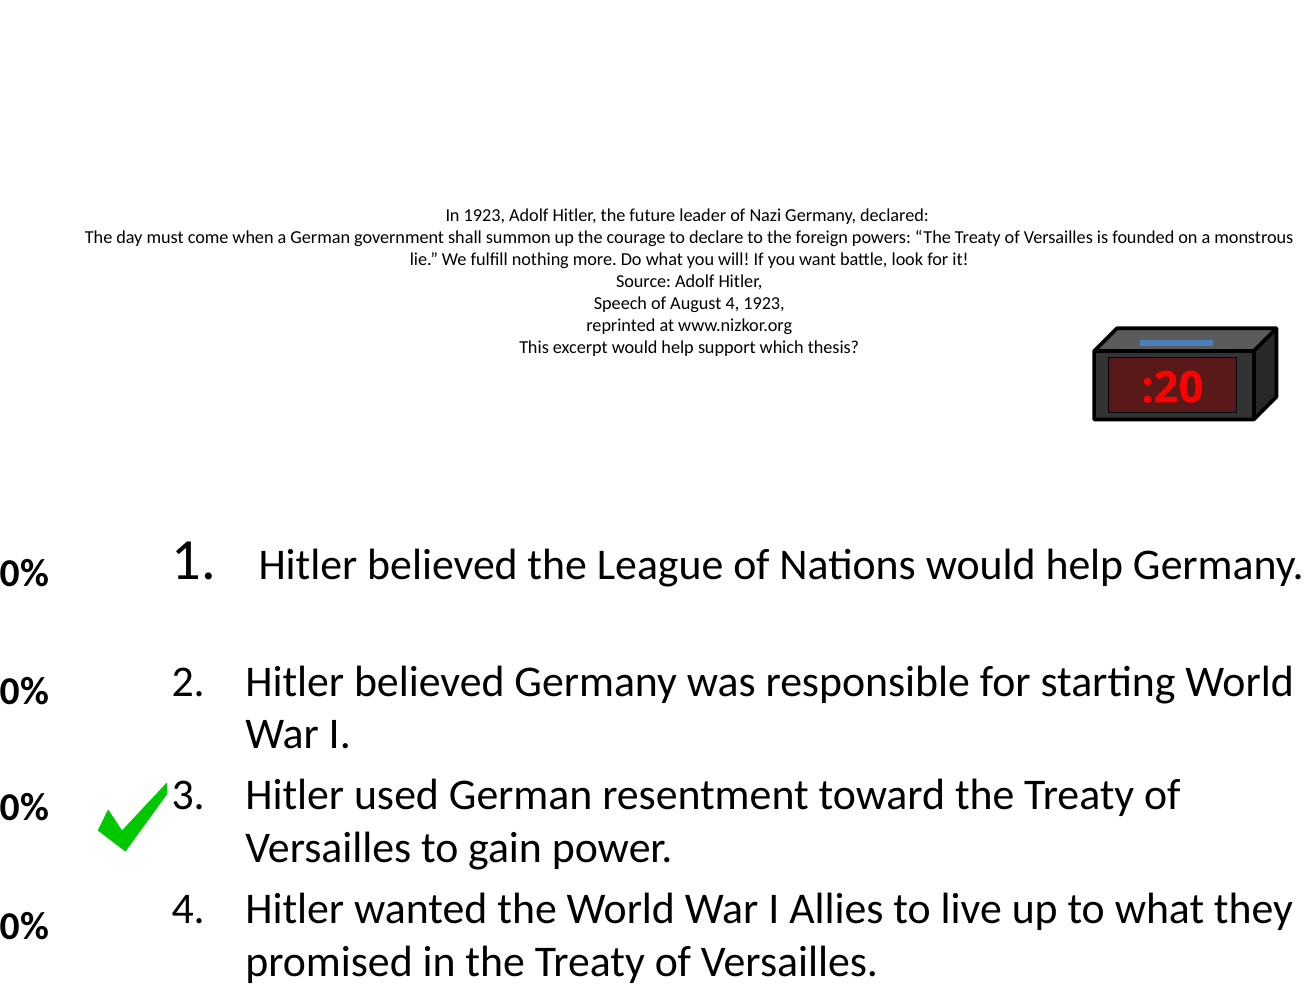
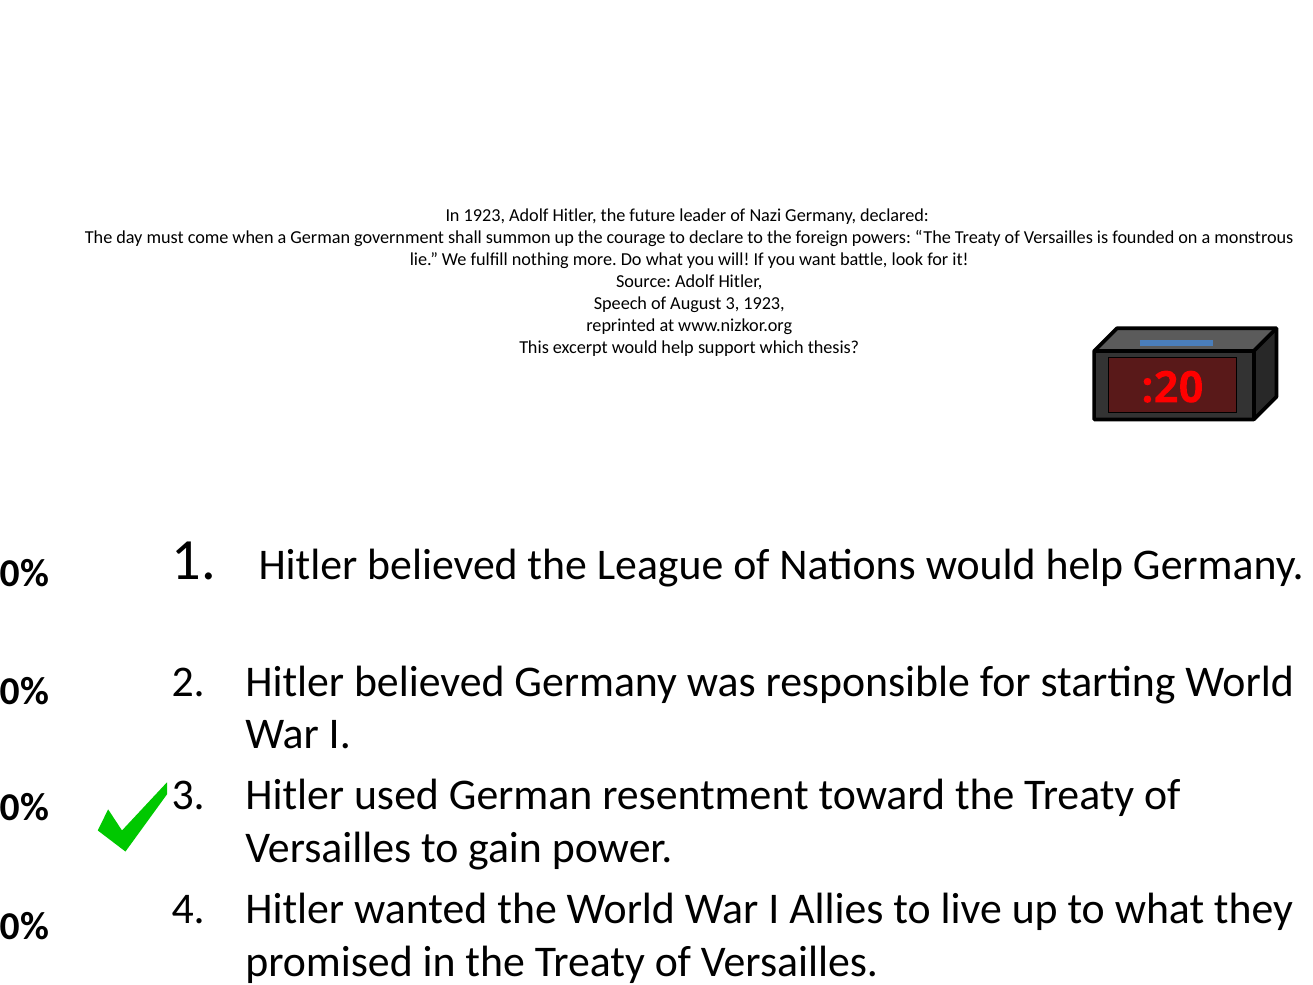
August 4: 4 -> 3 (732, 303)
